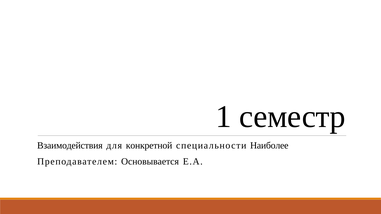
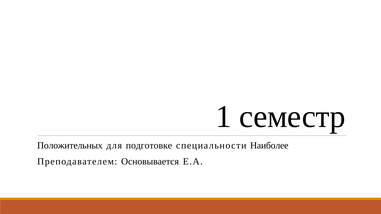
Взаимодействия: Взаимодействия -> Положительных (70, 146)
конкретной: конкретной -> подготовке (149, 146)
